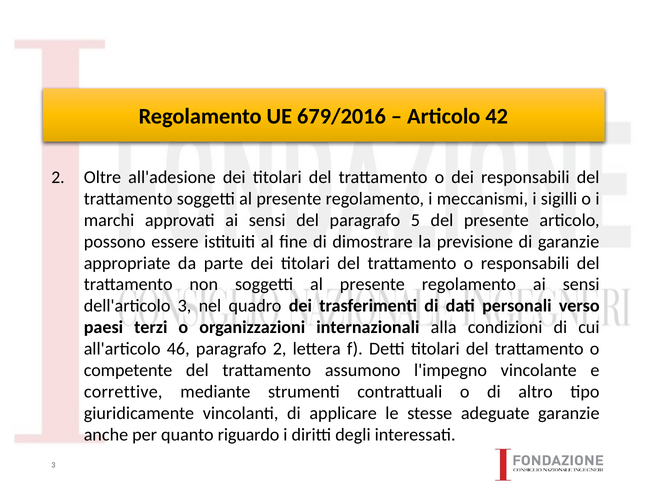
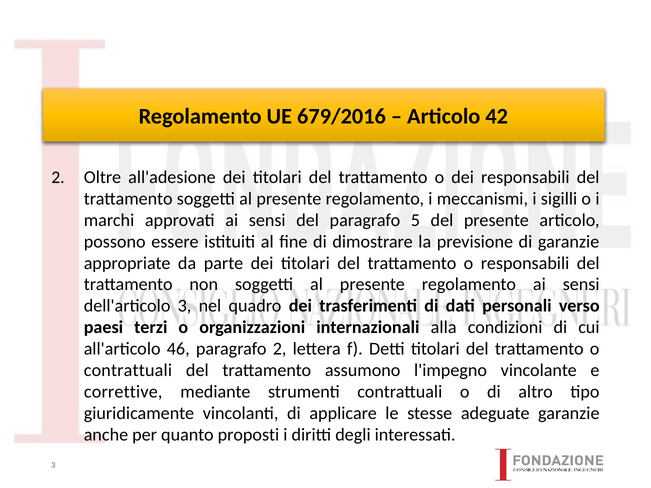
competente: competente -> contrattuali (128, 371)
riguardo: riguardo -> proposti (248, 435)
